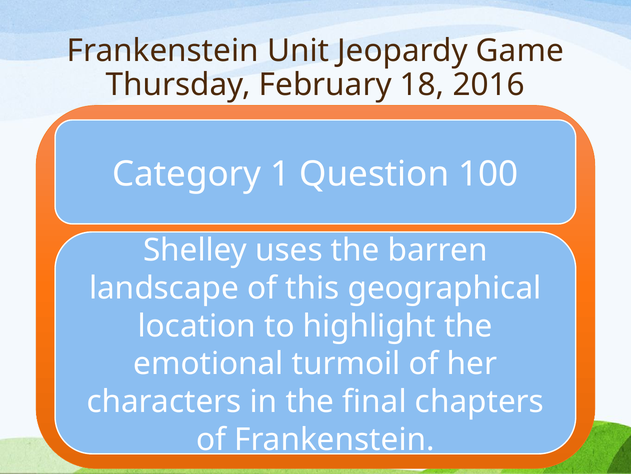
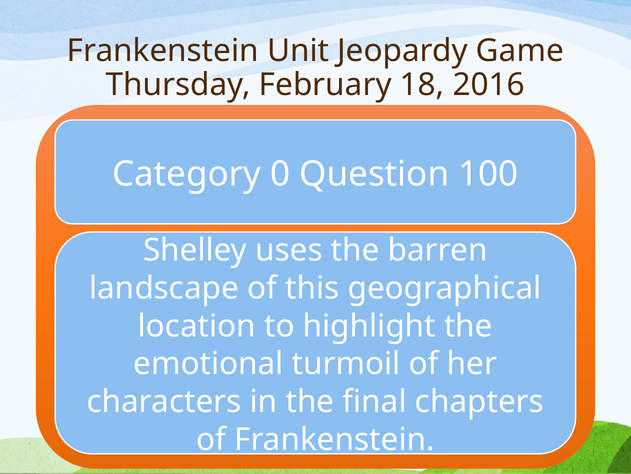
1: 1 -> 0 (280, 174)
